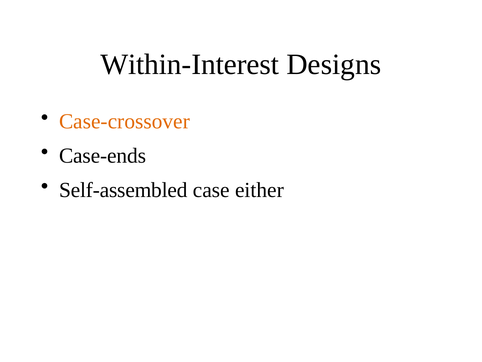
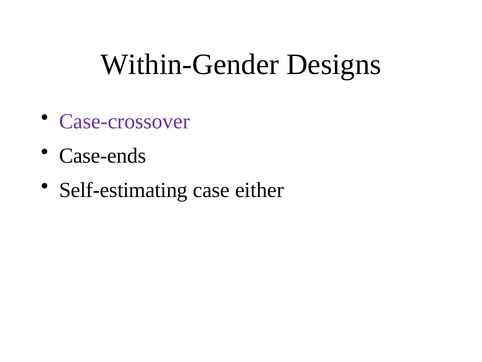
Within-Interest: Within-Interest -> Within-Gender (190, 64)
Case-crossover colour: orange -> purple (124, 121)
Self-assembled: Self-assembled -> Self-estimating (123, 190)
